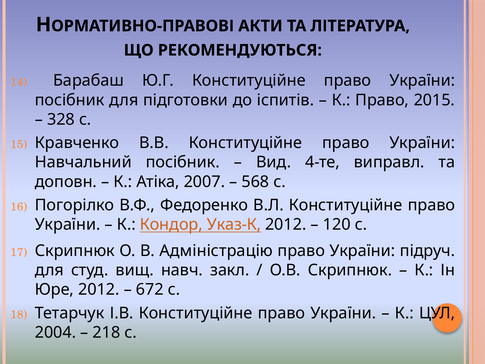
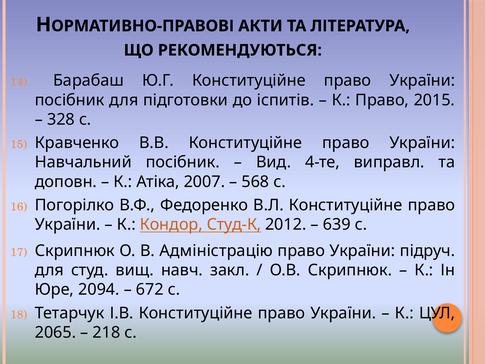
Указ-К: Указ-К -> Студ-К (234, 224)
120: 120 -> 639 (337, 224)
Юре 2012: 2012 -> 2094 (99, 289)
2004: 2004 -> 2065 (55, 332)
